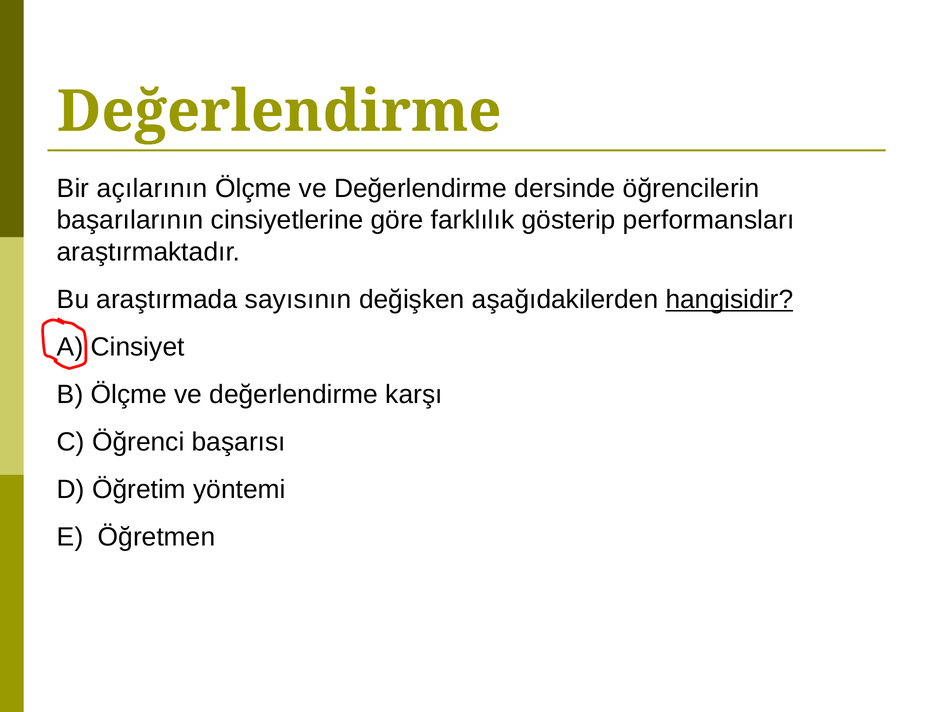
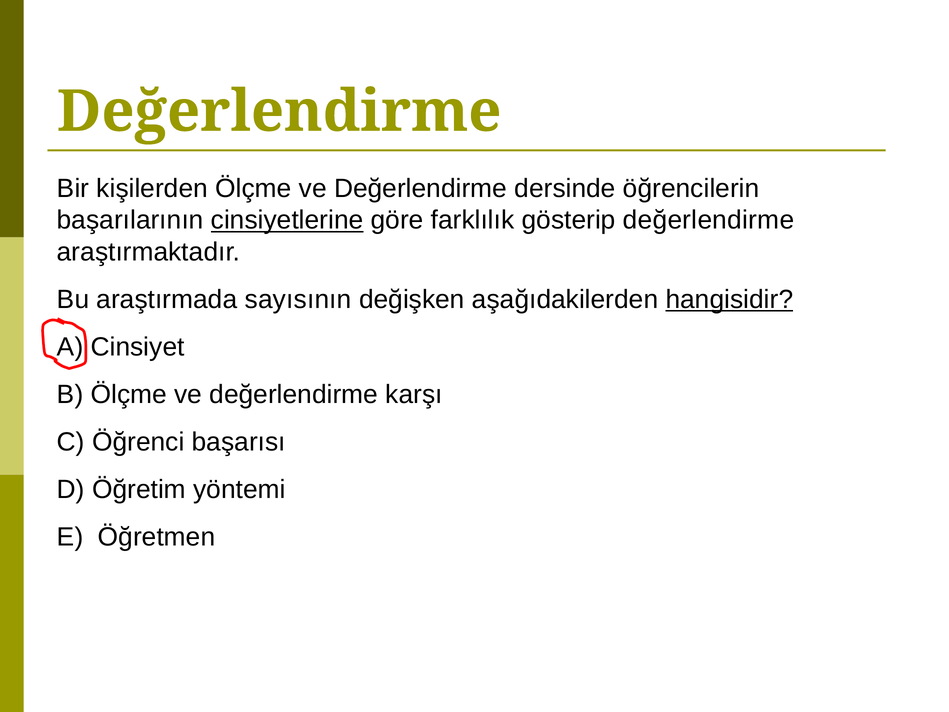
açılarının: açılarının -> kişilerden (152, 188)
cinsiyetlerine underline: none -> present (287, 220)
gösterip performansları: performansları -> değerlendirme (709, 220)
